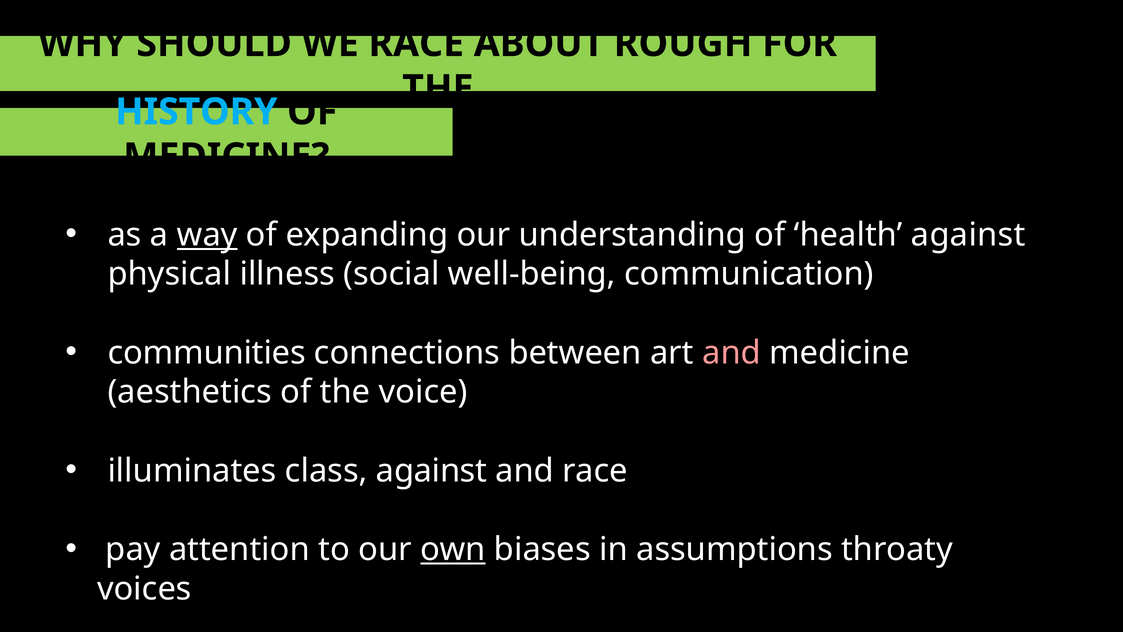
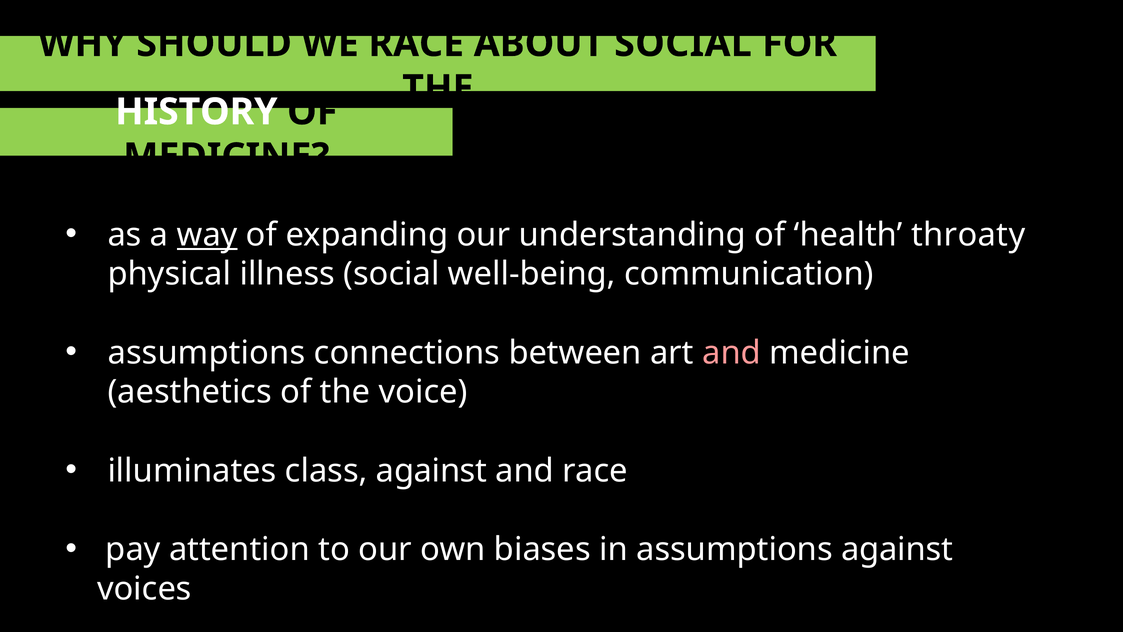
ABOUT ROUGH: ROUGH -> SOCIAL (683, 44)
HISTORY colour: light blue -> white (196, 112)
health against: against -> throaty (968, 235)
communities: communities -> assumptions (206, 353)
own underline: present -> none (453, 549)
assumptions throaty: throaty -> against (897, 549)
